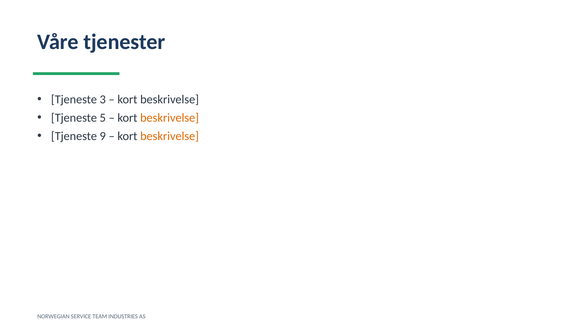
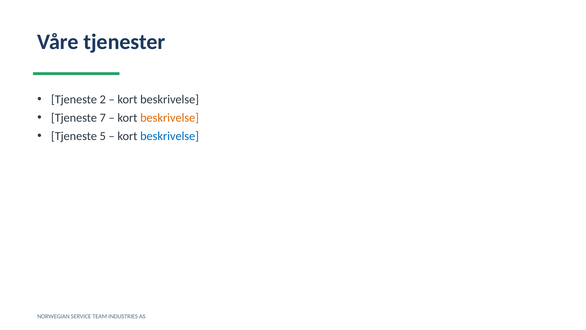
3: 3 -> 2 (103, 99)
5: 5 -> 7 (103, 118)
9: 9 -> 5 (103, 136)
beskrivelse colour: orange -> blue (170, 136)
